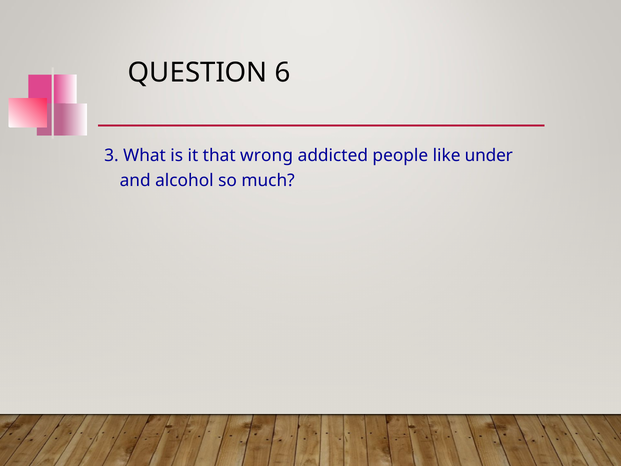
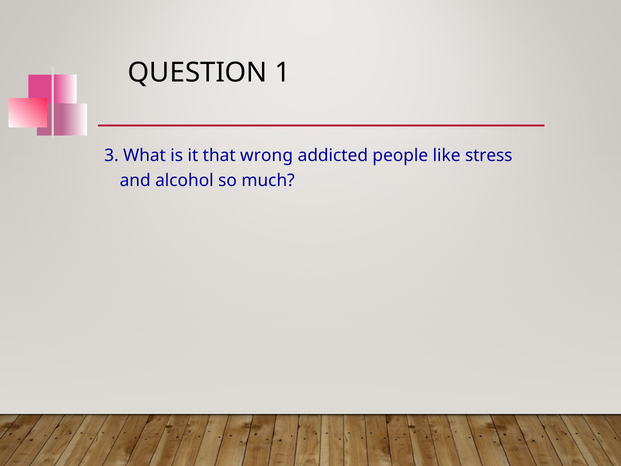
6: 6 -> 1 (282, 73)
under: under -> stress (489, 156)
